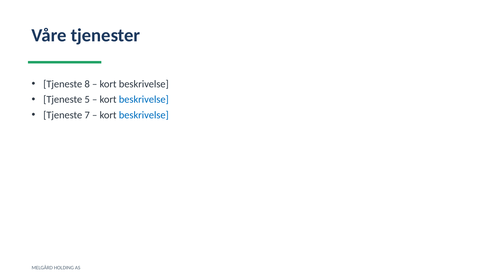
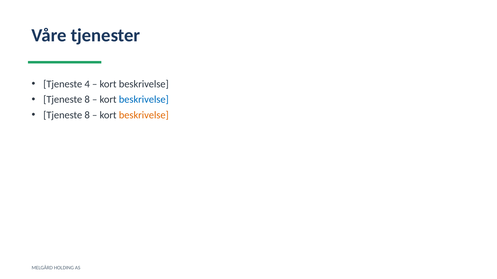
8: 8 -> 4 (87, 84)
5: 5 -> 8 (87, 100)
7: 7 -> 8 (87, 115)
beskrivelse colour: blue -> orange (144, 115)
